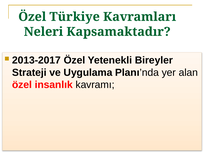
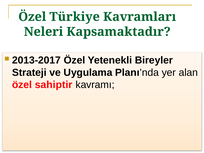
insanlık: insanlık -> sahiptir (54, 85)
